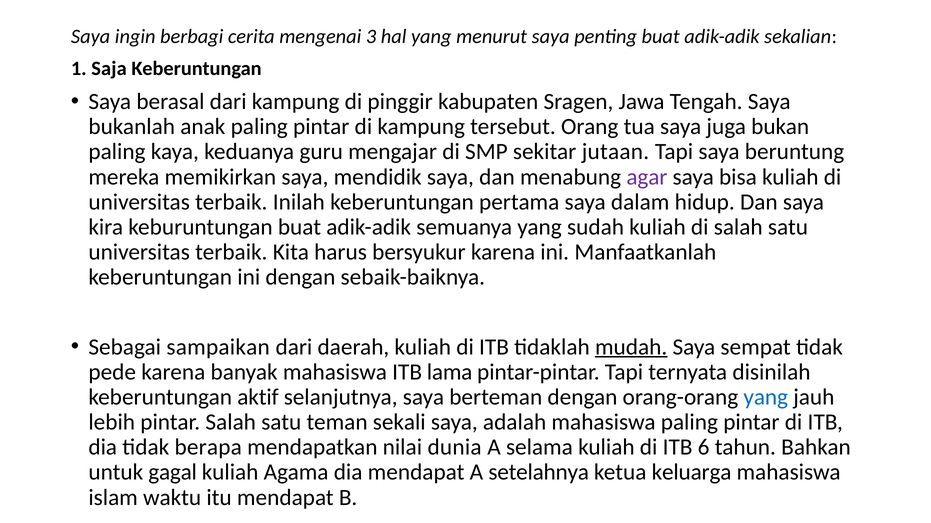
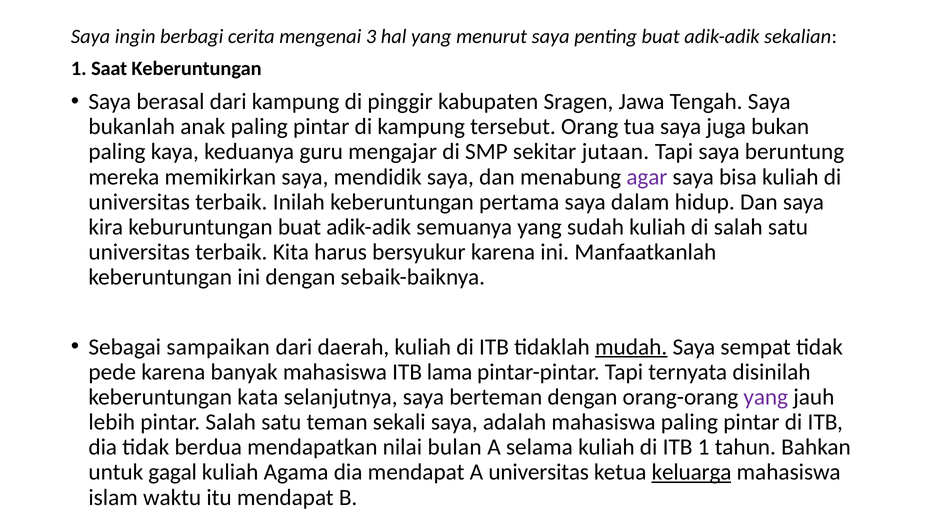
Saja: Saja -> Saat (109, 68)
aktif: aktif -> kata (258, 398)
yang colour: blue -> purple (766, 398)
berapa: berapa -> berdua (208, 448)
dunia: dunia -> bulan (455, 448)
ITB 6: 6 -> 1 (704, 448)
A setelahnya: setelahnya -> universitas (539, 473)
keluarga underline: none -> present (692, 473)
